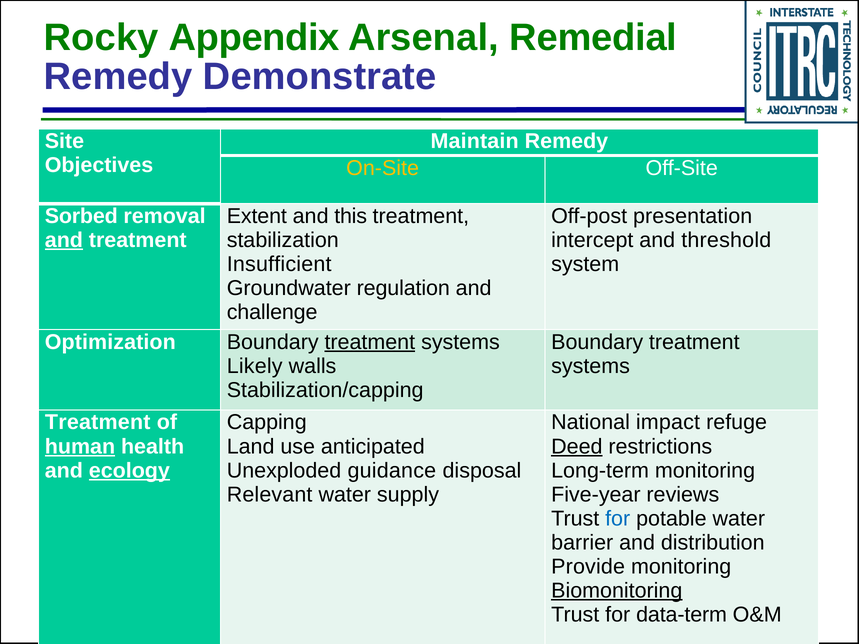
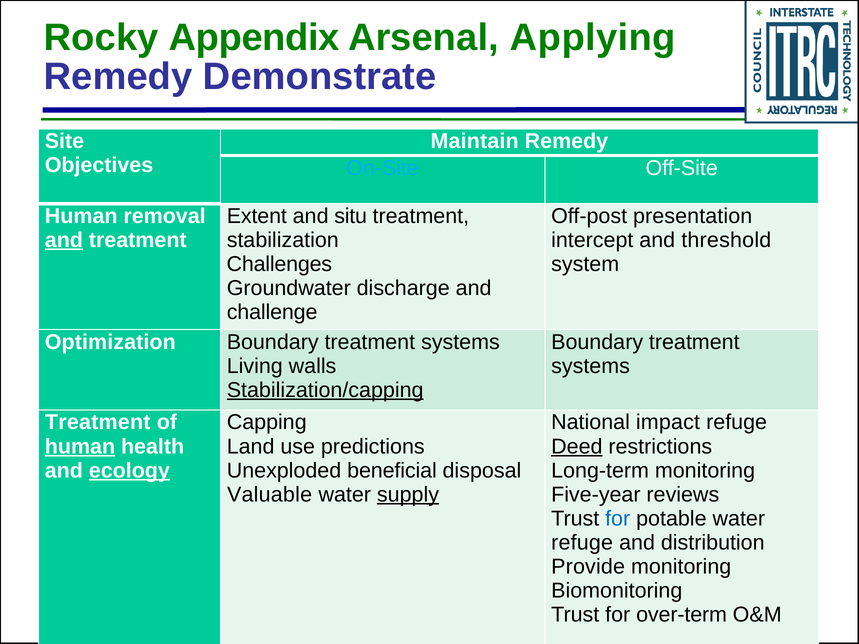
Remedial: Remedial -> Applying (593, 38)
On-Site colour: yellow -> light blue (383, 168)
Sorbed: Sorbed -> Human (81, 216)
this: this -> situ (351, 216)
Insufficient: Insufficient -> Challenges (279, 264)
regulation: regulation -> discharge (403, 288)
treatment underline: present -> none (370, 342)
Likely: Likely -> Living (255, 366)
Stabilization/capping underline: none -> present (325, 390)
anticipated: anticipated -> predictions (373, 447)
guidance: guidance -> beneficial (392, 471)
Relevant: Relevant -> Valuable (270, 495)
supply underline: none -> present (408, 495)
barrier: barrier -> refuge (582, 543)
Biomonitoring underline: present -> none (617, 591)
data-term: data-term -> over-term (682, 615)
